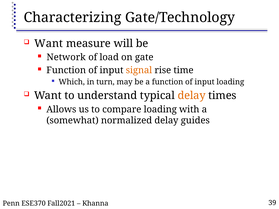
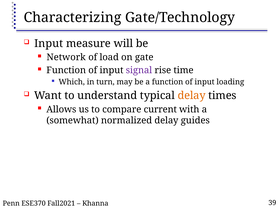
Want: Want -> Input (49, 44)
signal colour: orange -> purple (139, 70)
compare loading: loading -> current (160, 109)
